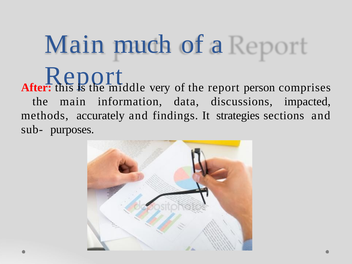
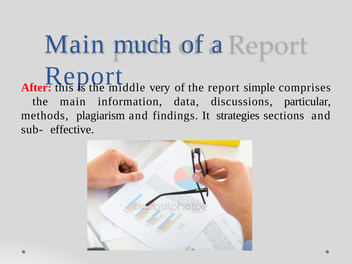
person: person -> simple (259, 87)
impacted: impacted -> particular (308, 101)
accurately: accurately -> plagiarism (101, 116)
purposes: purposes -> effective (72, 130)
